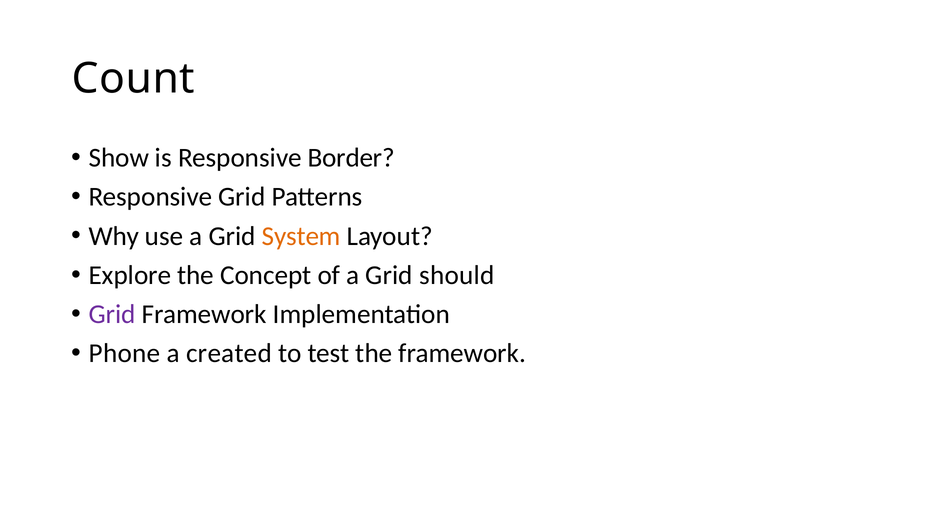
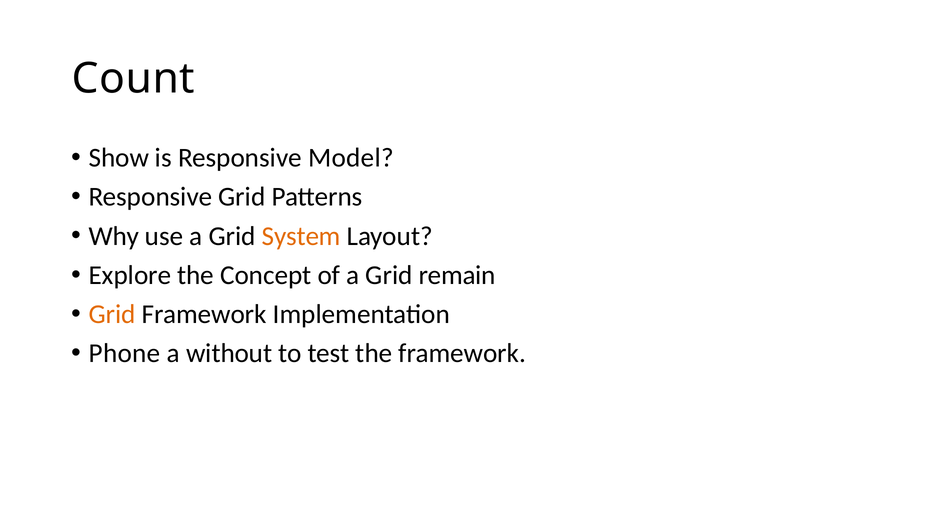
Border: Border -> Model (351, 158)
should: should -> remain (457, 275)
Grid colour: purple -> orange (112, 314)
created: created -> without (229, 353)
